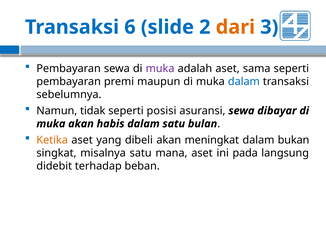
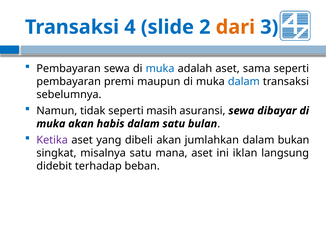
6: 6 -> 4 (130, 27)
muka colour: purple -> blue (160, 69)
posisi: posisi -> masih (162, 111)
Ketika colour: orange -> purple (52, 140)
meningkat: meningkat -> jumlahkan (212, 140)
pada: pada -> iklan (245, 153)
